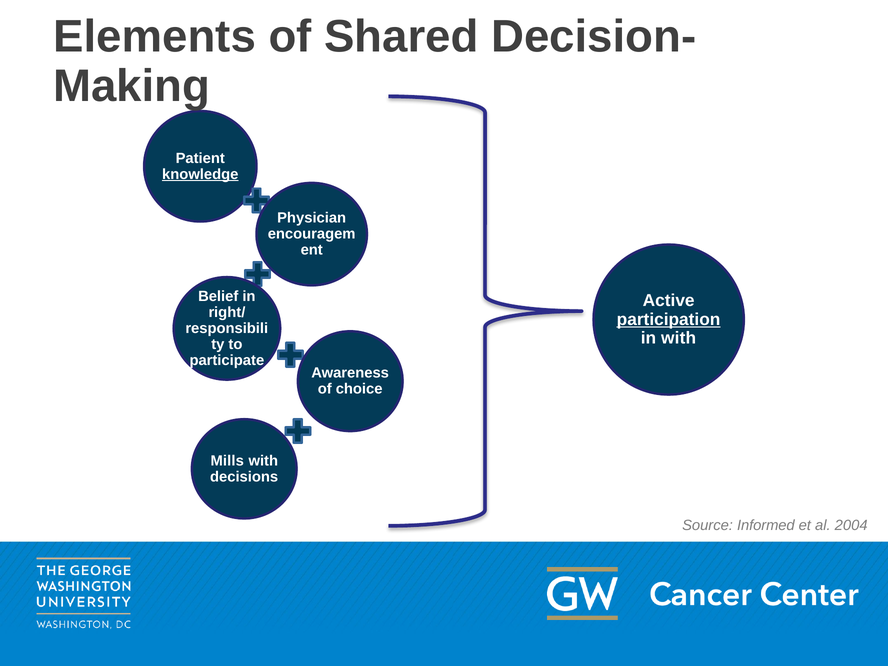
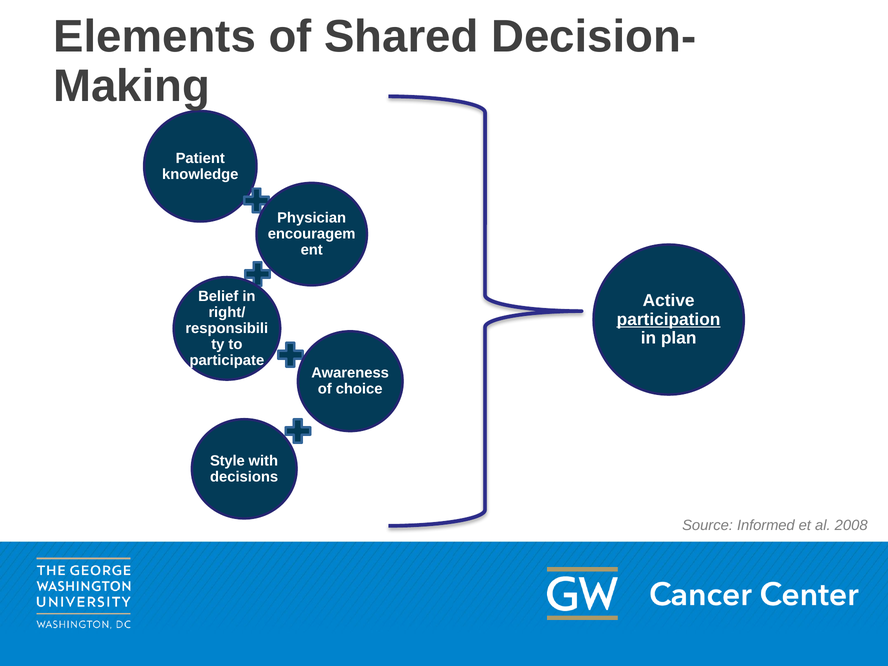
knowledge underline: present -> none (200, 174)
in with: with -> plan (679, 338)
Mills: Mills -> Style (227, 461)
2004: 2004 -> 2008 (851, 526)
